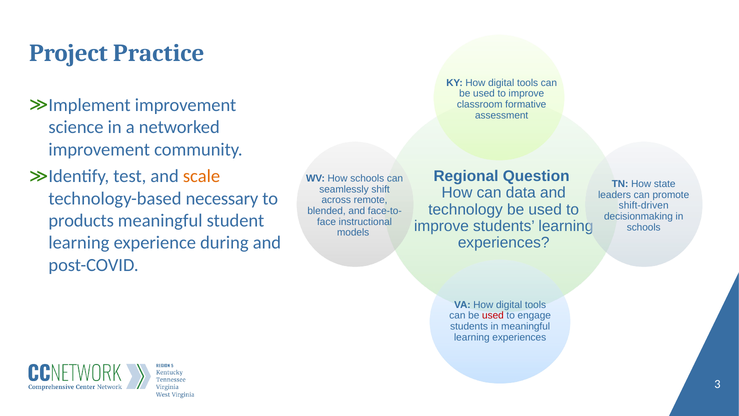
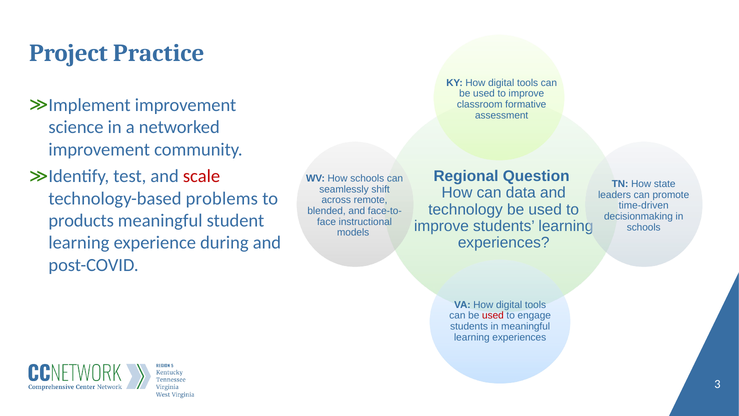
scale colour: orange -> red (201, 176)
necessary: necessary -> problems (222, 198)
shift-driven: shift-driven -> time-driven (644, 205)
